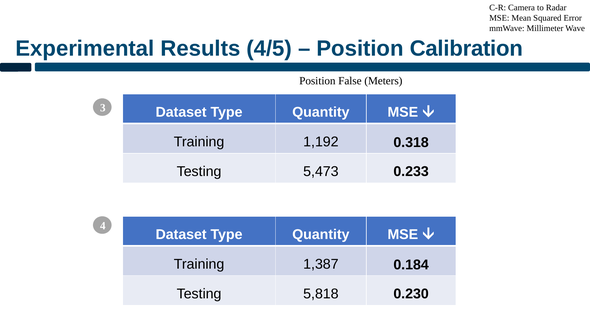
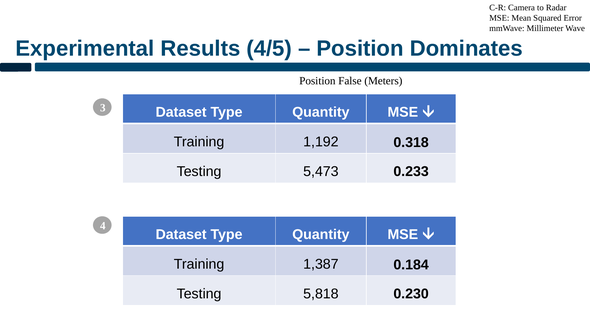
Calibration: Calibration -> Dominates (466, 48)
